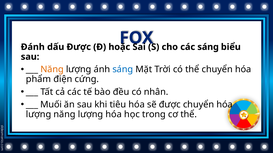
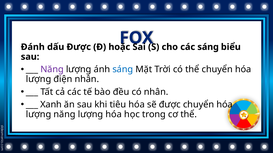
Năng colour: orange -> purple (52, 70)
phẩm: phẩm -> lượng (39, 79)
điện cứng: cứng -> nhân (87, 79)
Muối: Muối -> Xanh (51, 105)
